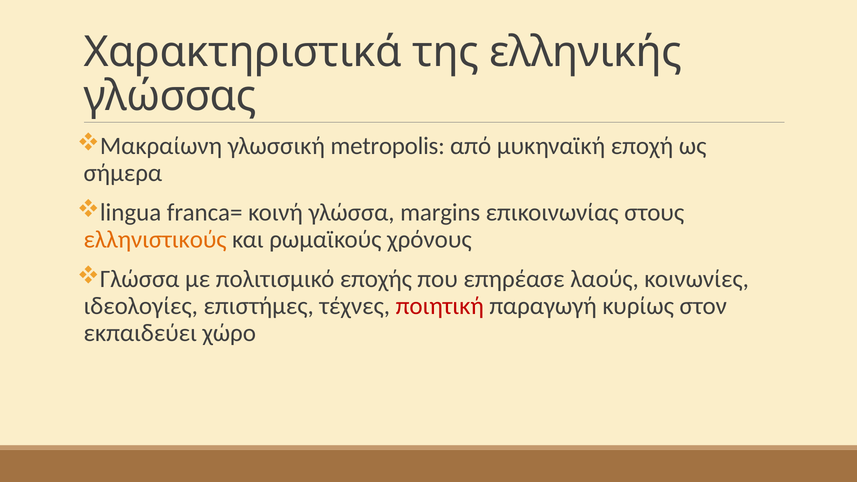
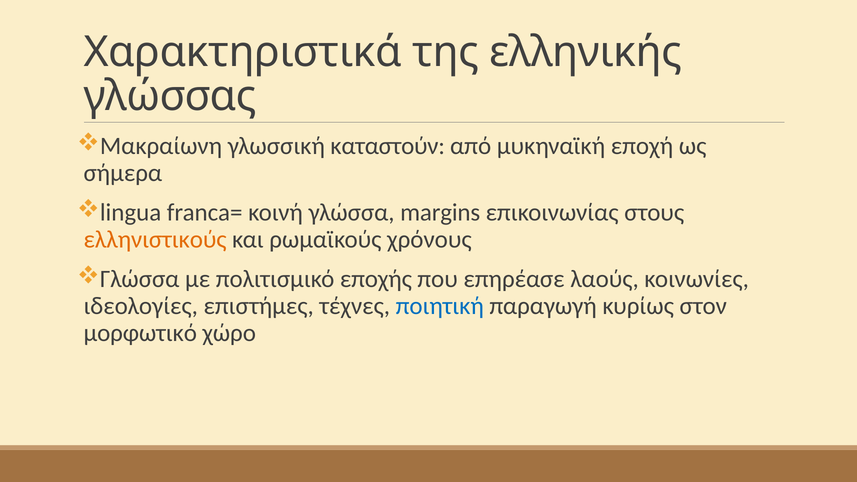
metropolis: metropolis -> καταστούν (388, 146)
ποιητική colour: red -> blue (440, 306)
εκπαιδεύει: εκπαιδεύει -> μορφωτικό (140, 333)
